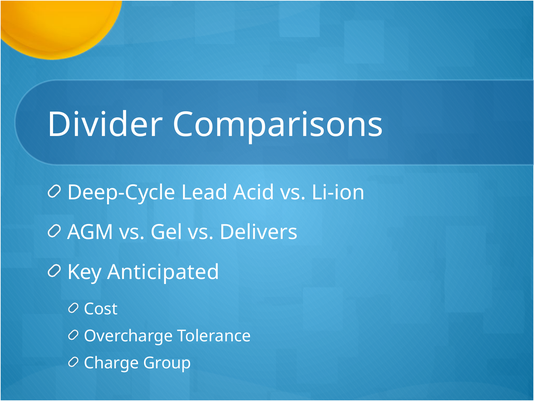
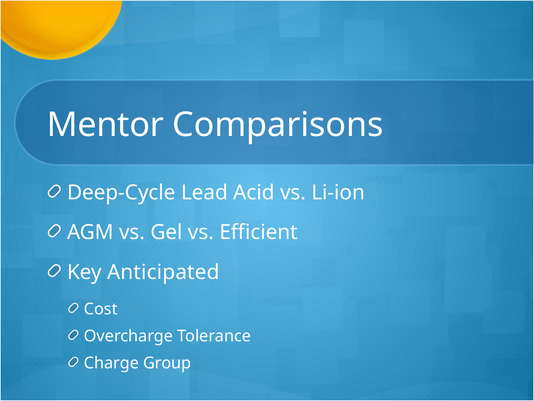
Divider: Divider -> Mentor (105, 125)
Delivers: Delivers -> Efficient (259, 232)
